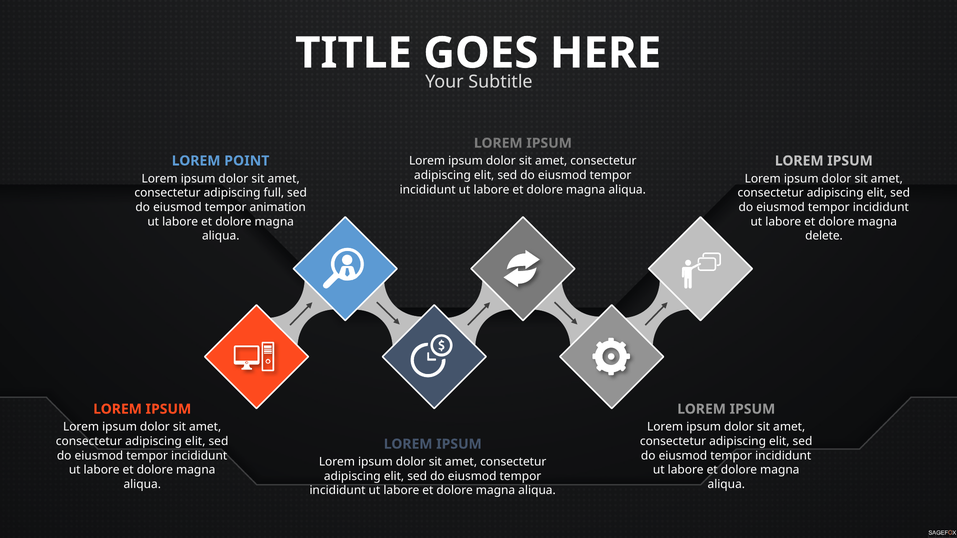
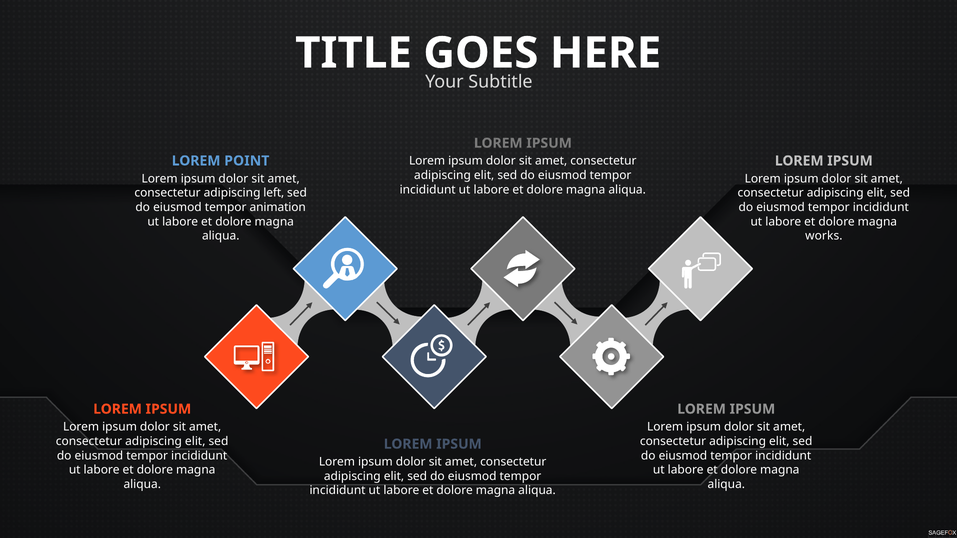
full: full -> left (274, 193)
delete: delete -> works (824, 236)
